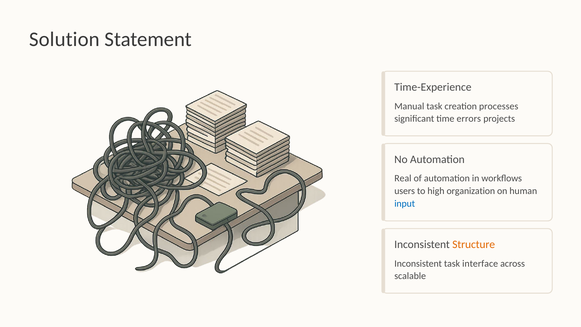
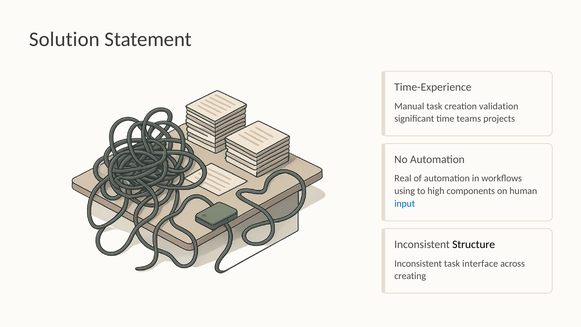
processes: processes -> validation (499, 106)
errors: errors -> teams (469, 119)
users: users -> using (405, 191)
organization: organization -> components (471, 191)
Structure colour: orange -> black (474, 244)
scalable: scalable -> creating (410, 276)
